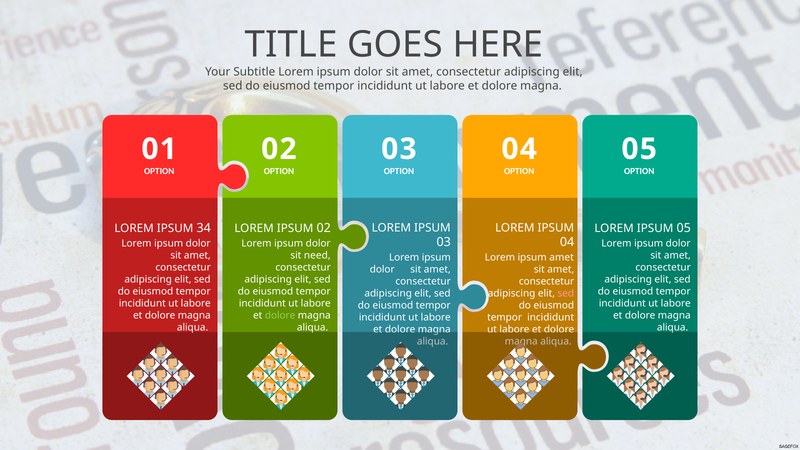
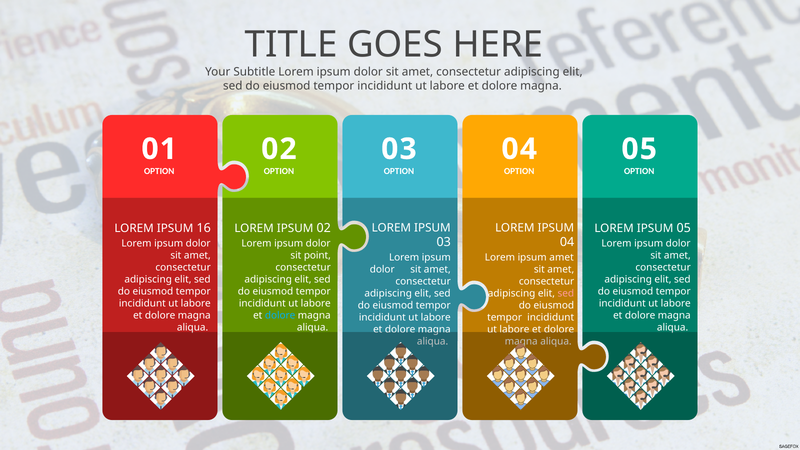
34: 34 -> 16 (204, 228)
need: need -> point (317, 256)
dolore colour: light green -> light blue (280, 316)
